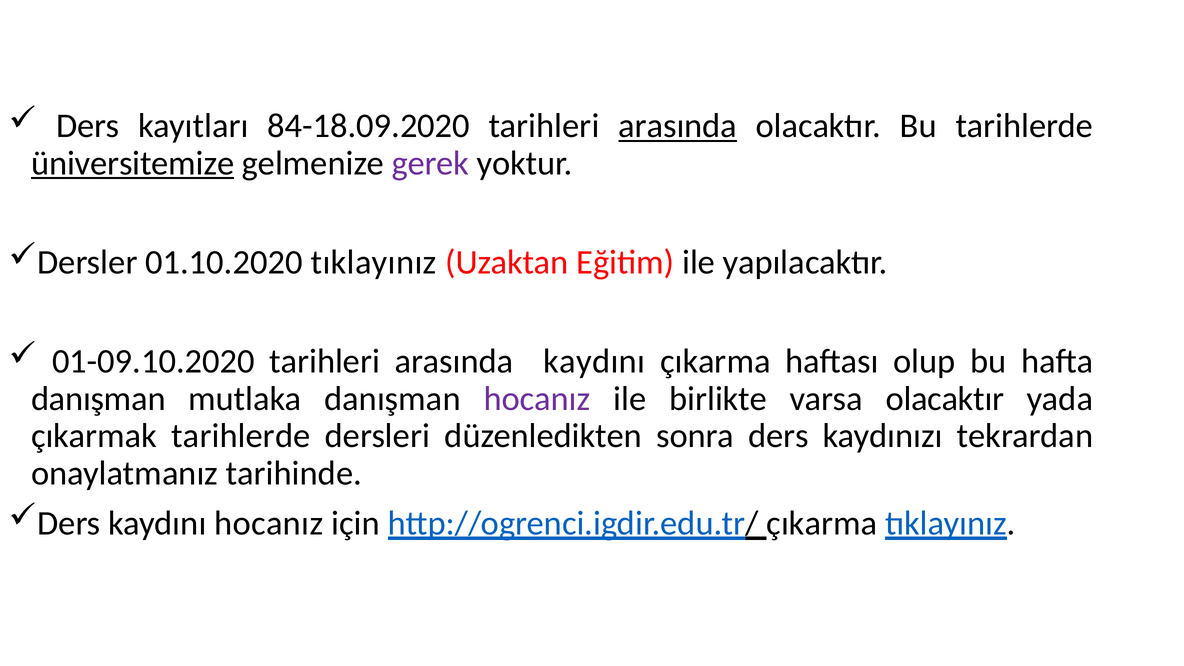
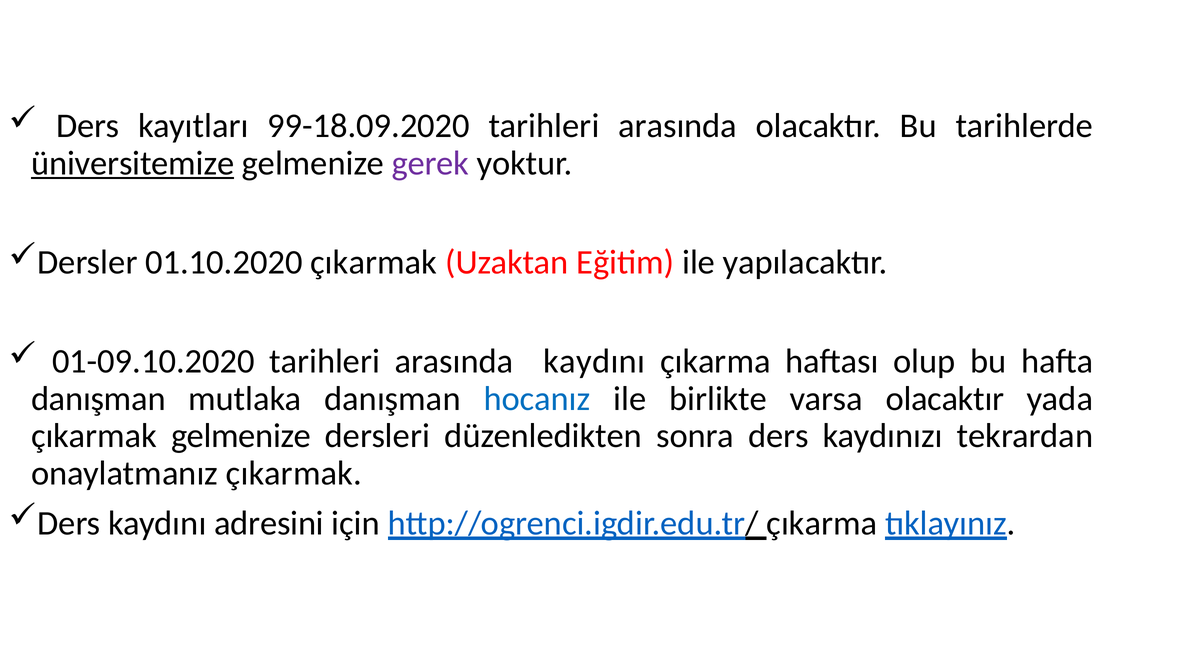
84-18.09.2020: 84-18.09.2020 -> 99-18.09.2020 (369, 126)
arasında underline: present -> none (678, 126)
01.10.2020 tıklayınız: tıklayınız -> çıkarmak (374, 262)
hocanız colour: purple -> blue (537, 399)
çıkarmak tarihlerde: tarihlerde -> gelmenize (241, 436)
onaylatmanız tarihinde: tarihinde -> çıkarmak (294, 473)
kaydını hocanız: hocanız -> adresini (269, 523)
